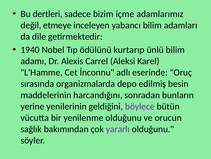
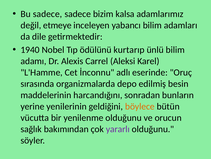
Bu dertleri: dertleri -> sadece (48, 14)
içme: içme -> kalsa (125, 14)
böylece colour: purple -> orange (140, 106)
